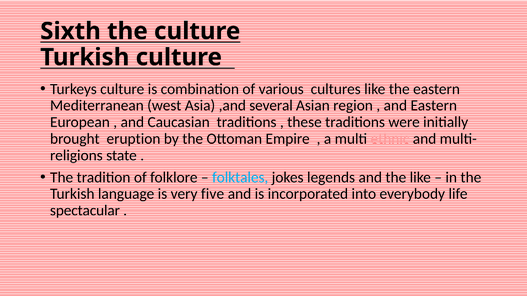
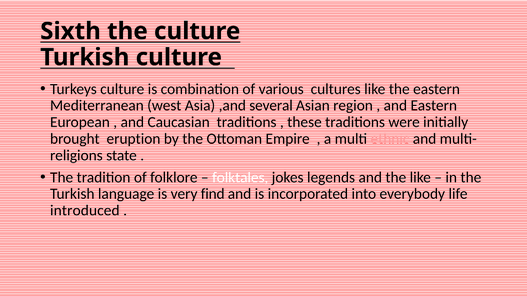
folktales colour: light blue -> white (240, 178)
five: five -> find (213, 194)
spectacular: spectacular -> introduced (85, 211)
